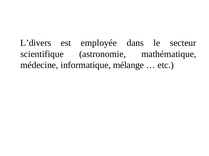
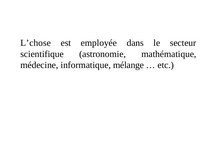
L’divers: L’divers -> L’chose (36, 43)
